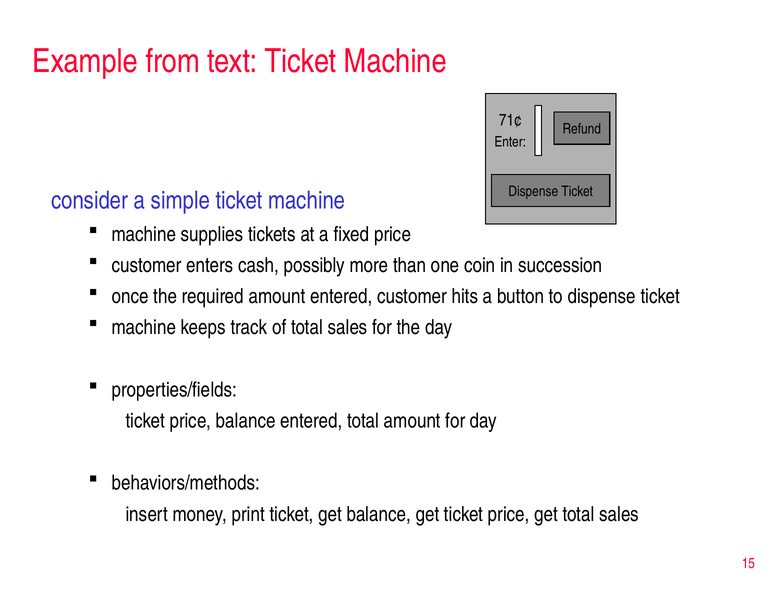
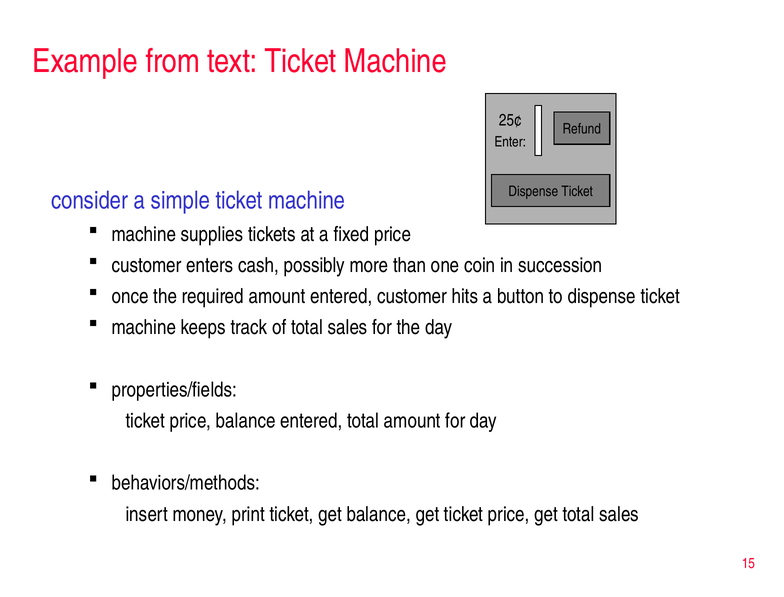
71¢: 71¢ -> 25¢ (510, 121)
